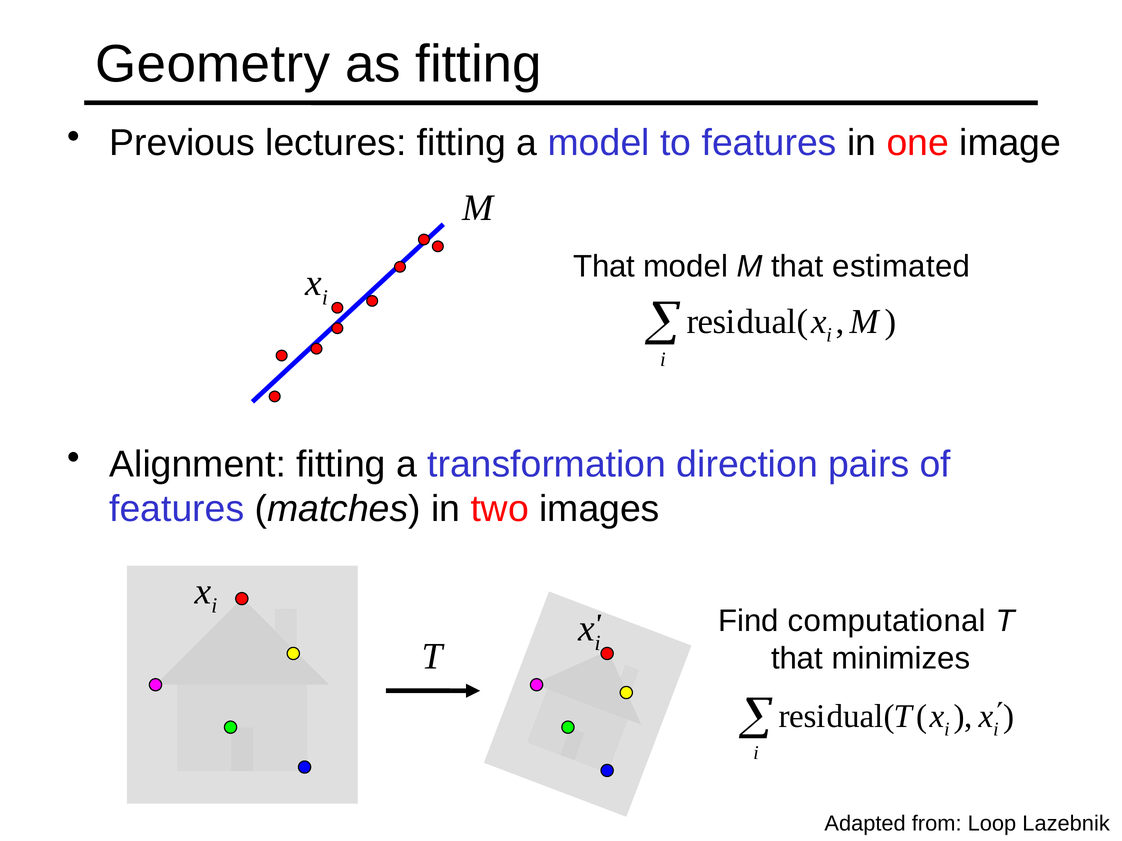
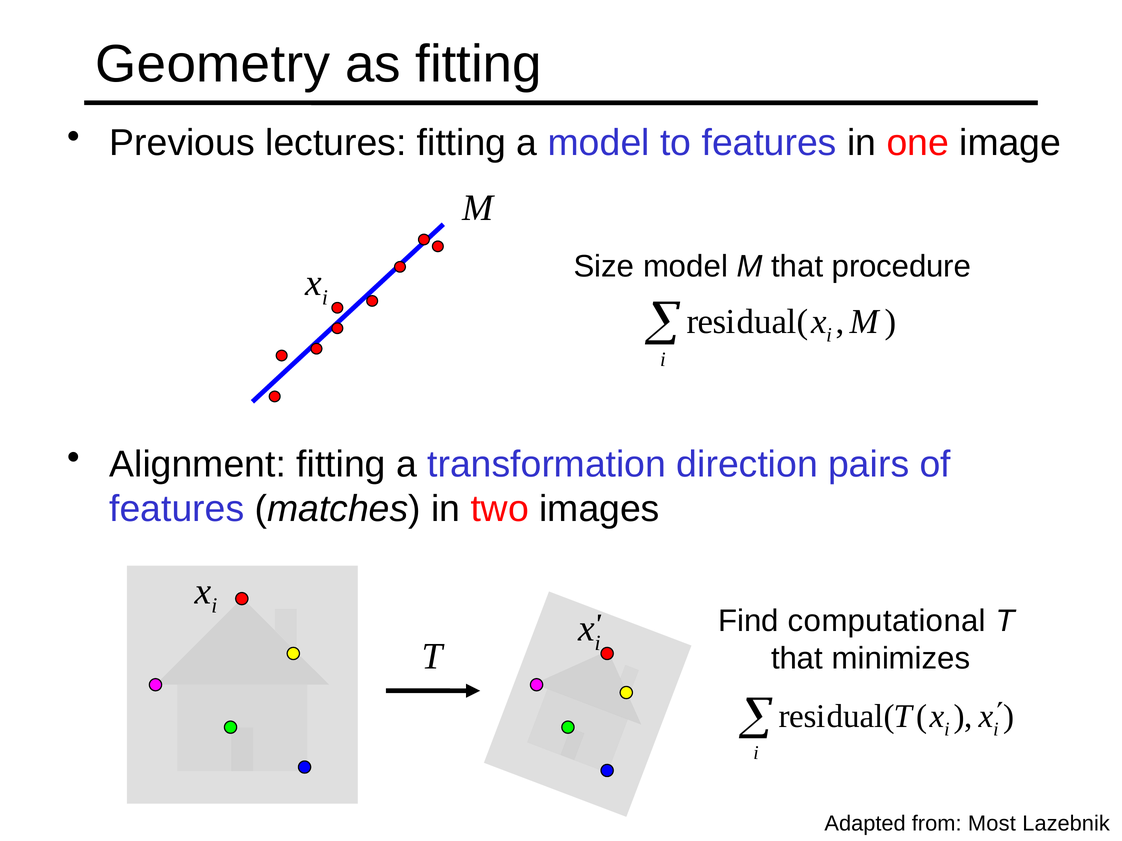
That: That -> Size (604, 266)
estimated: estimated -> procedure (901, 266)
Loop: Loop -> Most (992, 824)
